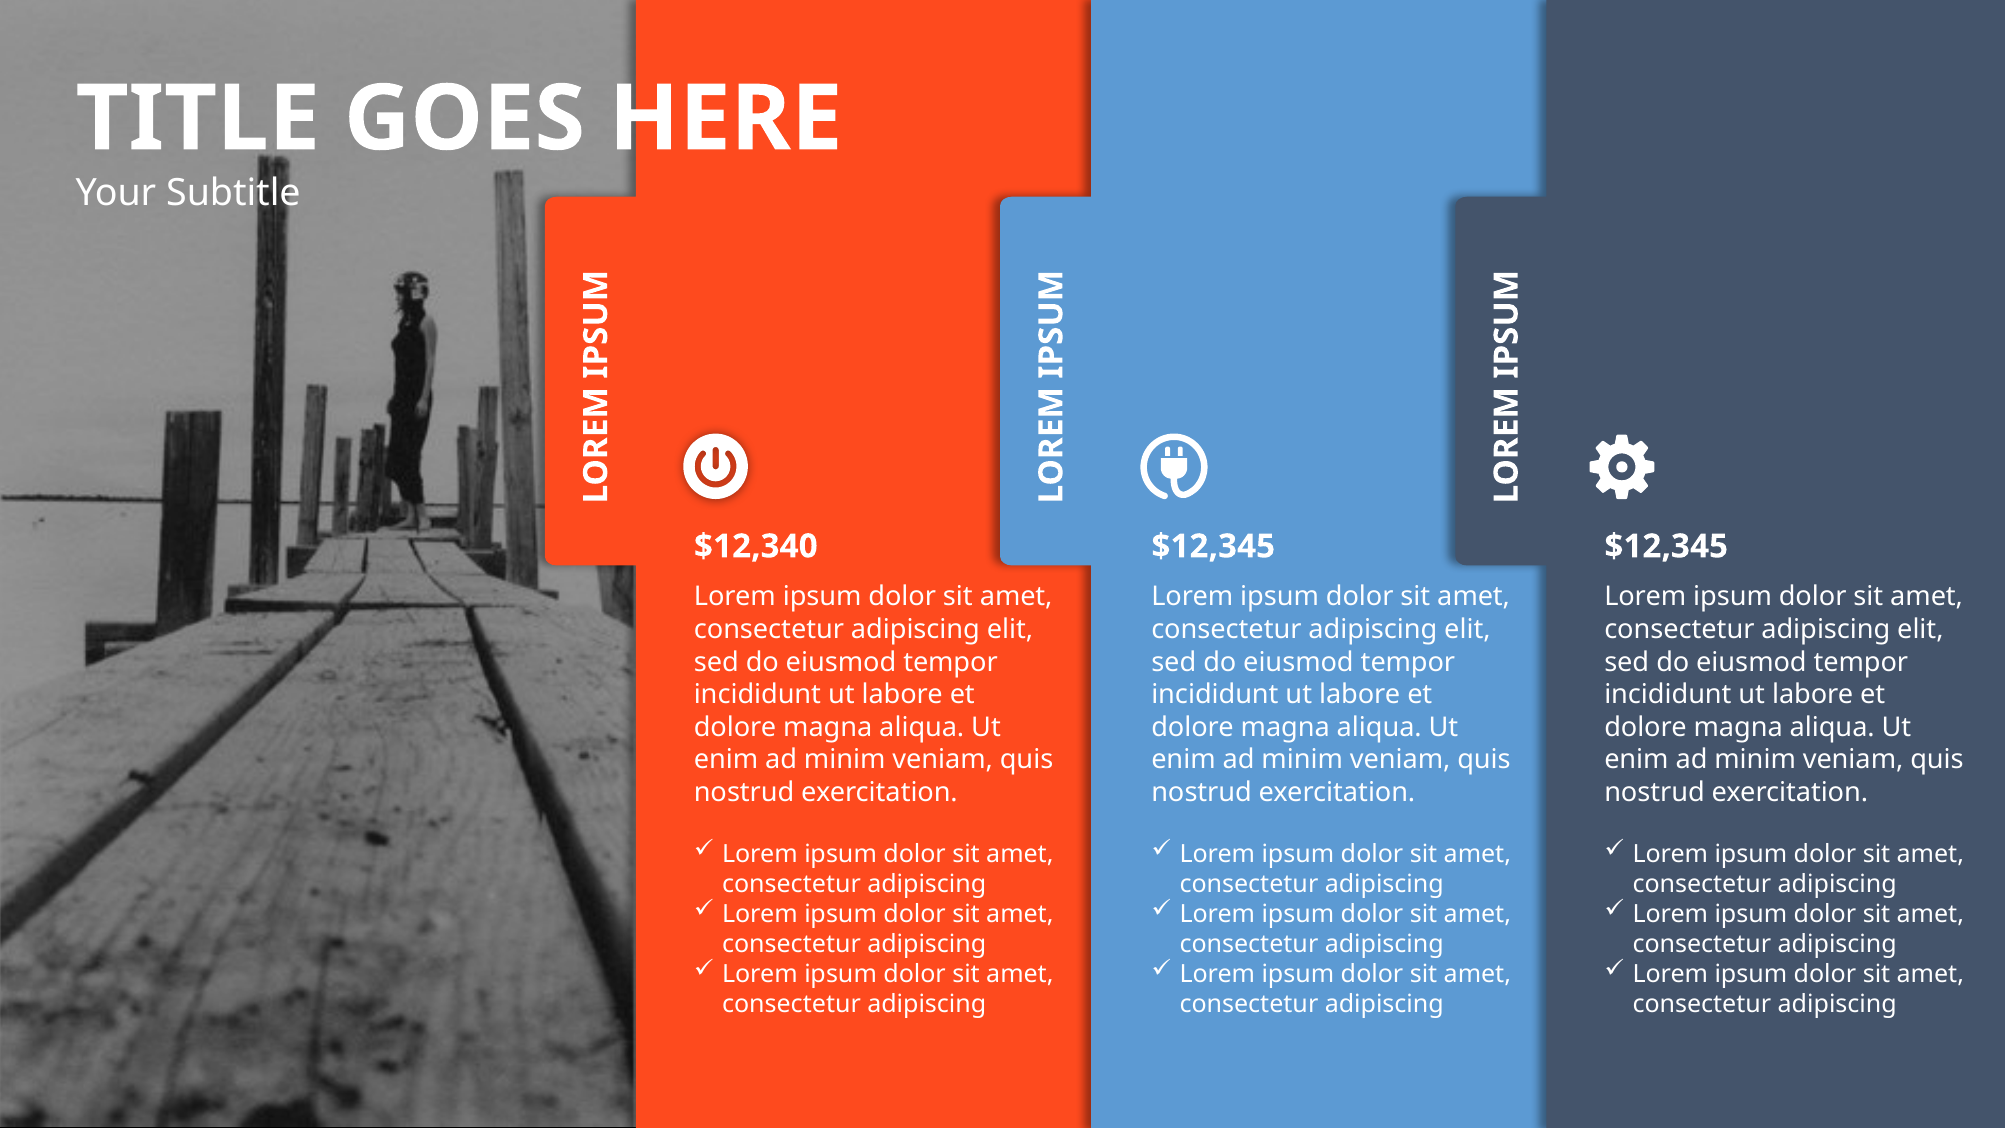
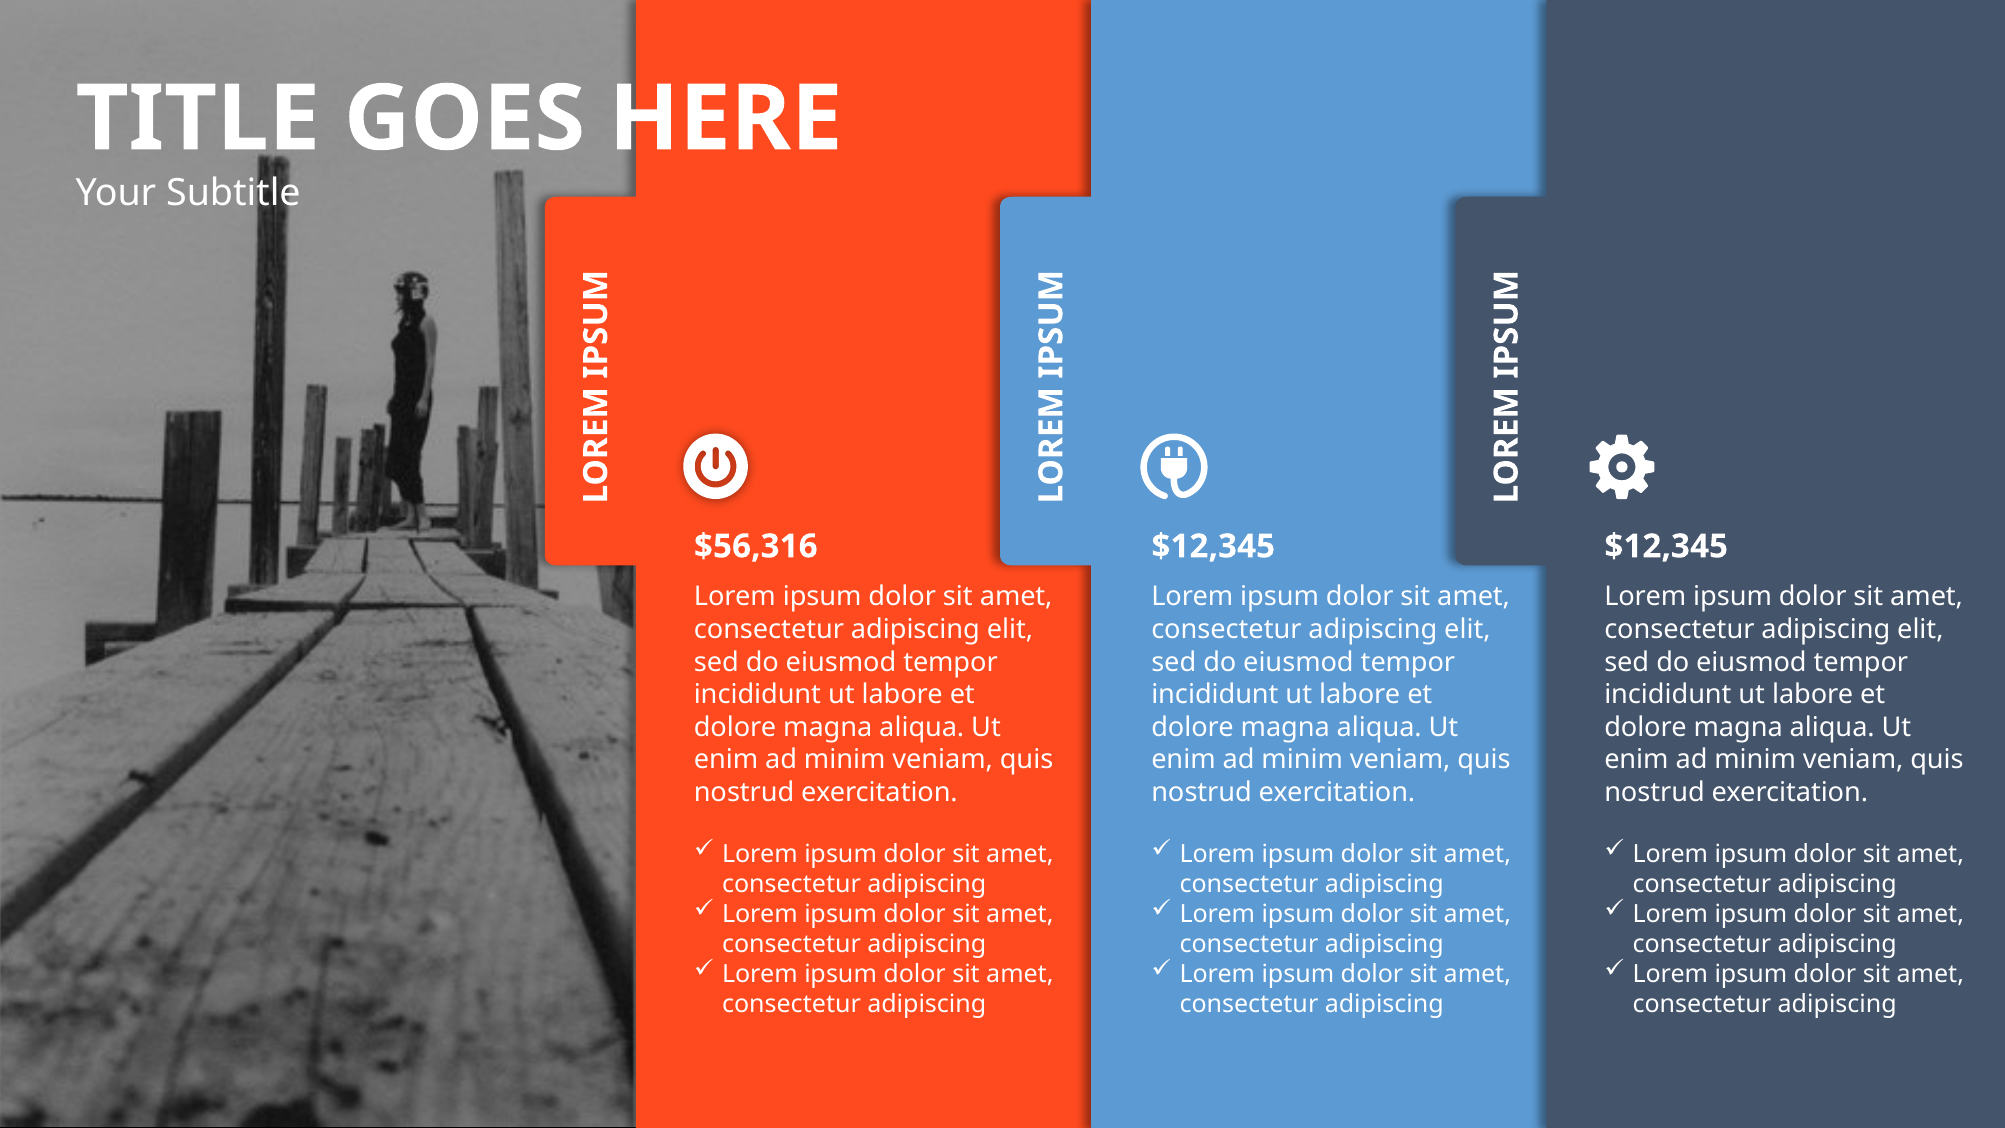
$12,340: $12,340 -> $56,316 (756, 546)
